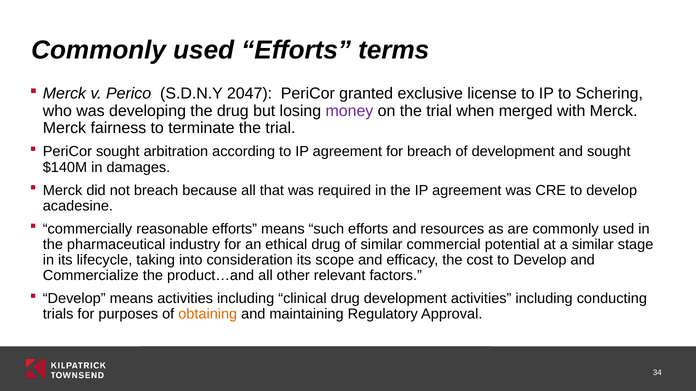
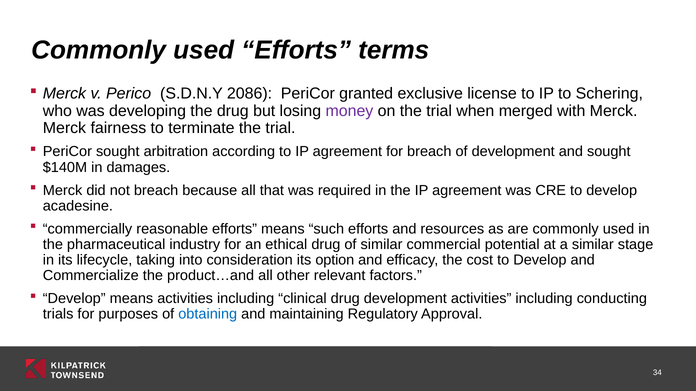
2047: 2047 -> 2086 (250, 94)
scope: scope -> option (335, 260)
obtaining colour: orange -> blue (208, 315)
